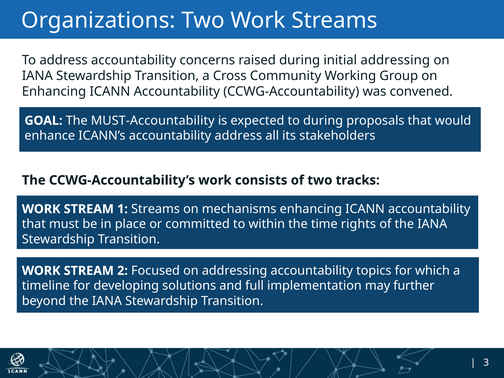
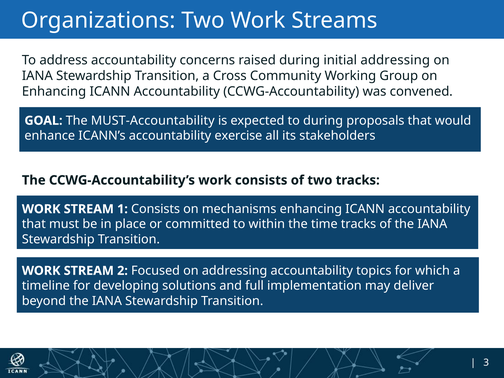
accountability address: address -> exercise (238, 136)
1 Streams: Streams -> Consists (156, 209)
time rights: rights -> tracks (359, 224)
further: further -> deliver (414, 286)
